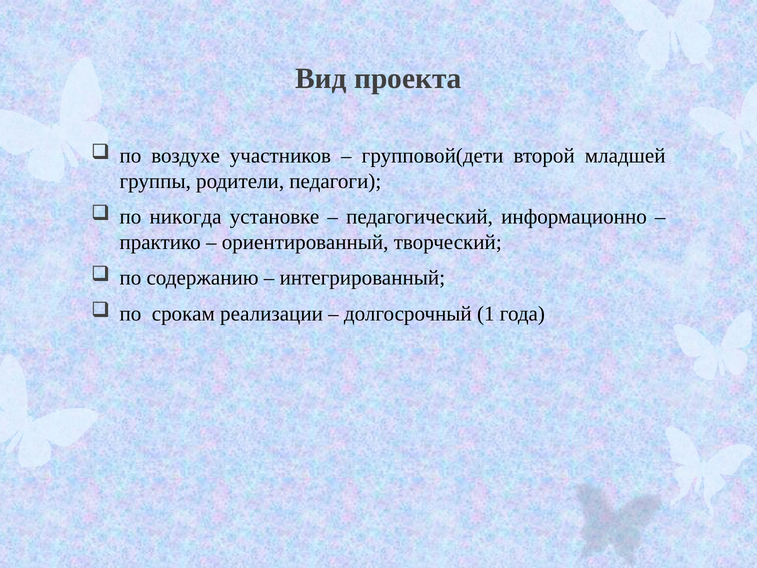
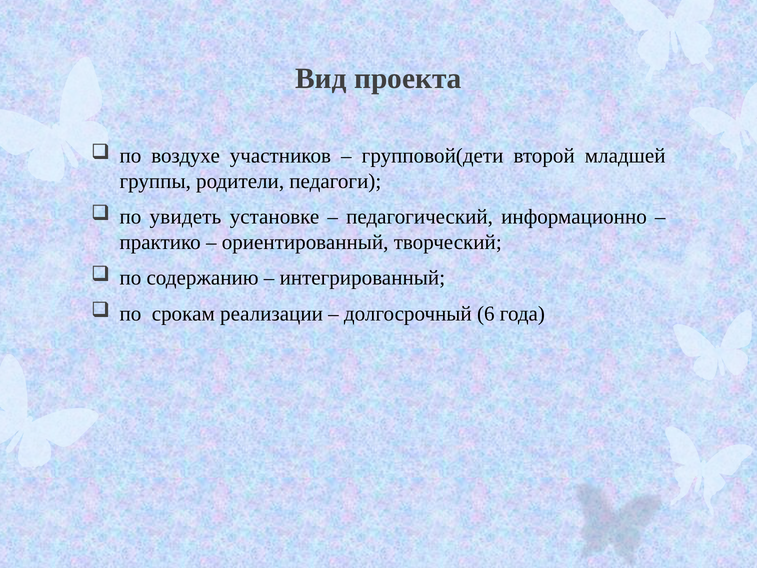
никогда: никогда -> увидеть (185, 217)
1: 1 -> 6 (486, 314)
